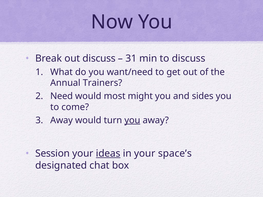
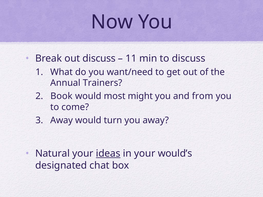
31: 31 -> 11 (131, 59)
Need: Need -> Book (61, 96)
sides: sides -> from (203, 96)
you underline: present -> none (132, 120)
Session: Session -> Natural (53, 154)
space’s: space’s -> would’s (175, 154)
